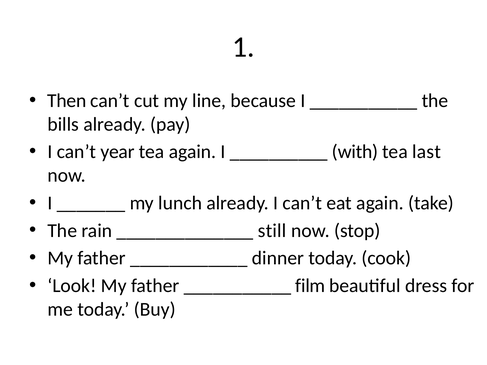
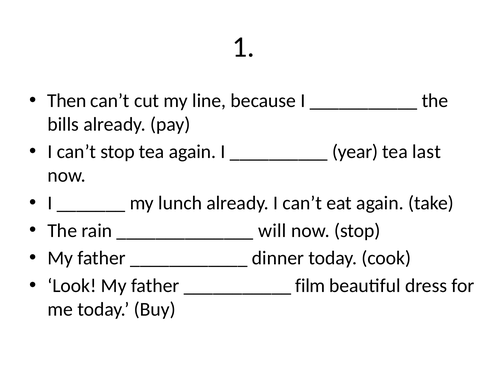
can’t year: year -> stop (118, 152)
with: with -> year (355, 152)
still: still -> will (272, 231)
